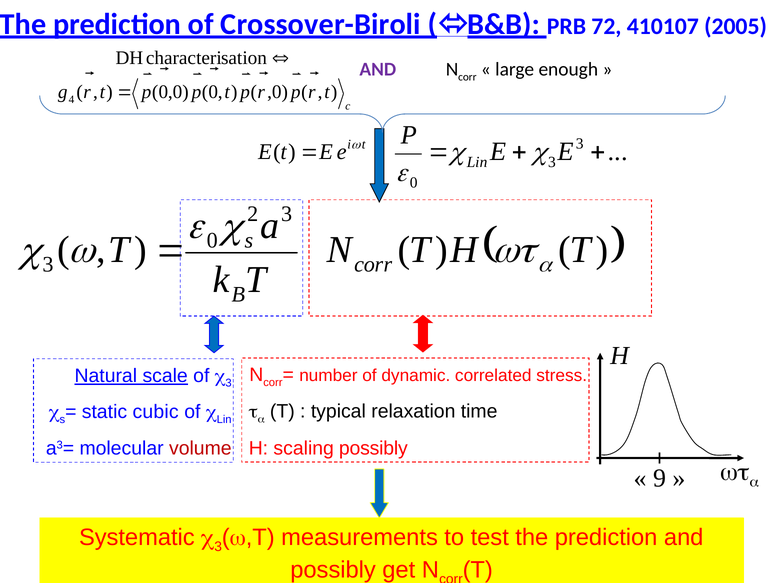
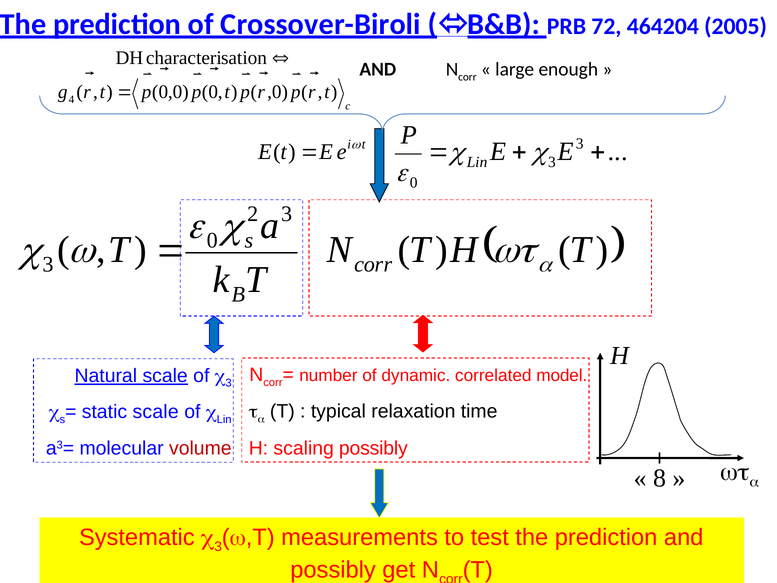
410107: 410107 -> 464204 (663, 26)
AND colour: purple -> black (378, 70)
stress: stress -> model (562, 375)
static cubic: cubic -> scale (156, 412)
9: 9 -> 8 (660, 478)
